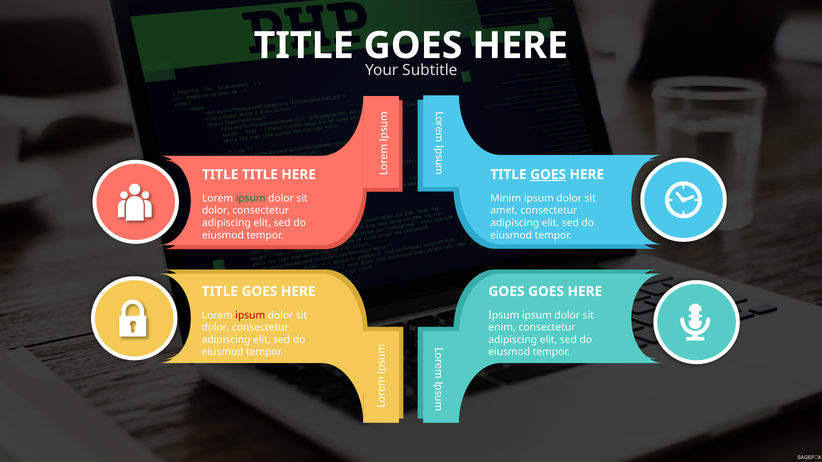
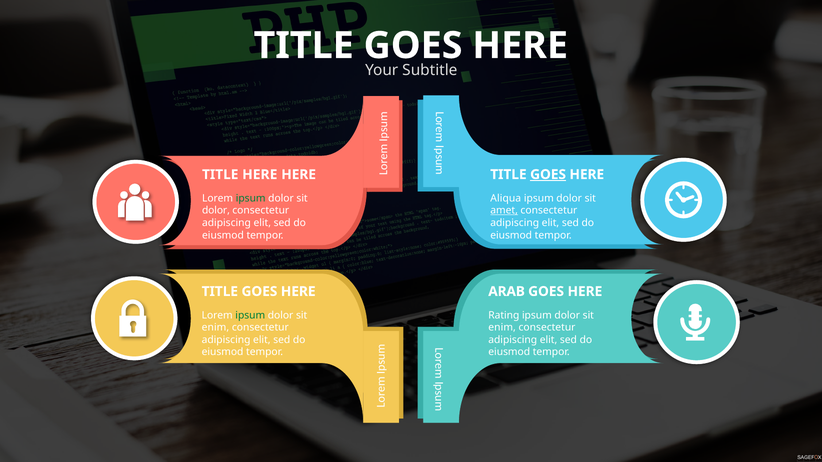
TITLE TITLE: TITLE -> HERE (260, 175)
Minim: Minim -> Aliqua (506, 198)
amet underline: none -> present (504, 211)
GOES: GOES -> ARAB (507, 292)
ipsum colour: red -> green (250, 315)
Ipsum: Ipsum -> Rating (504, 315)
dolor: dolor -> enim (215, 328)
